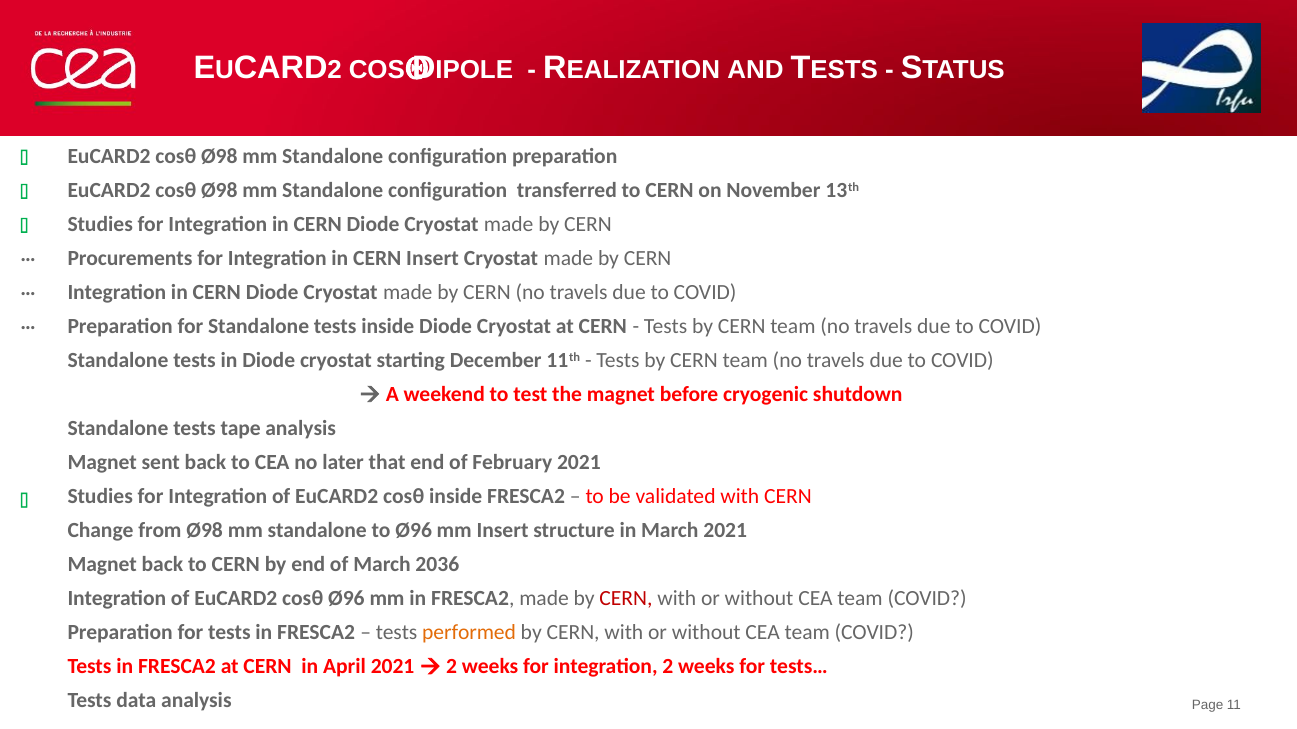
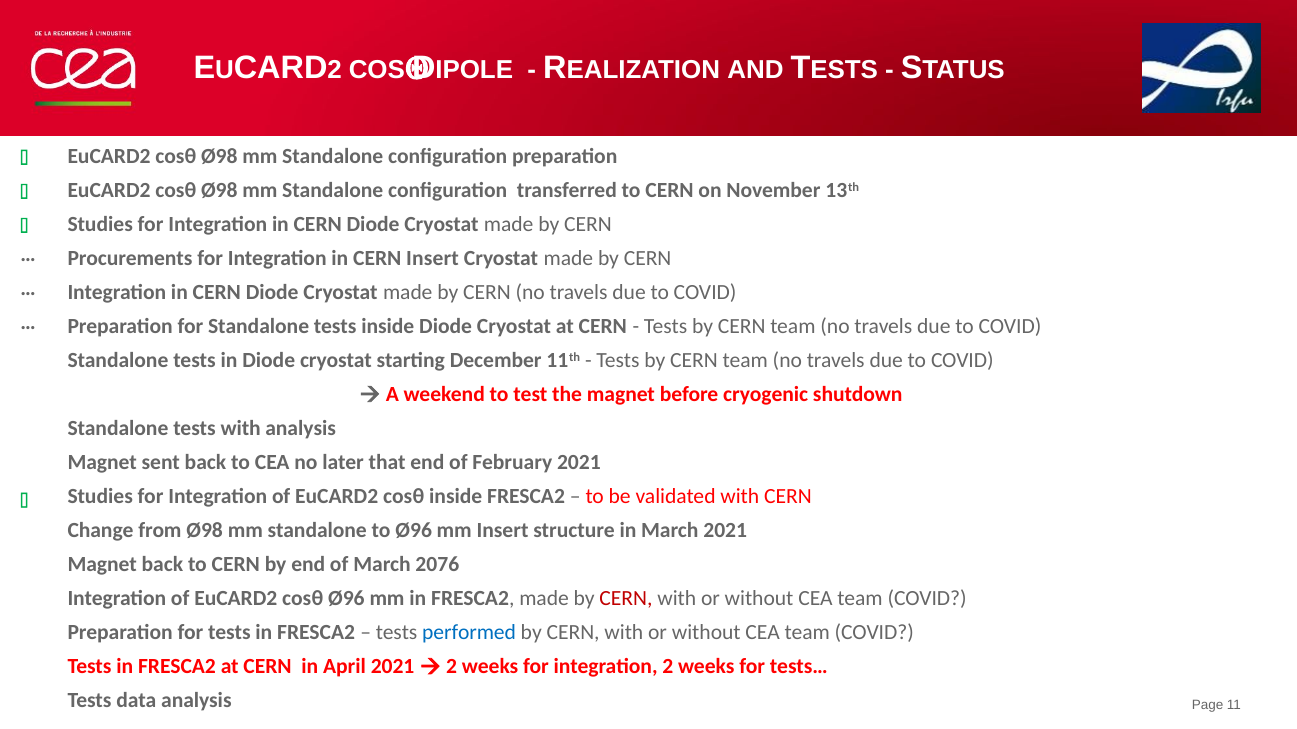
tests tape: tape -> with (241, 429)
2036: 2036 -> 2076 (437, 565)
performed colour: orange -> blue (469, 633)
